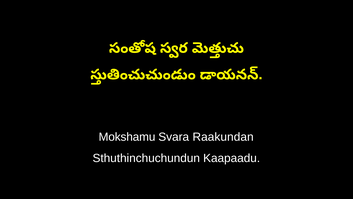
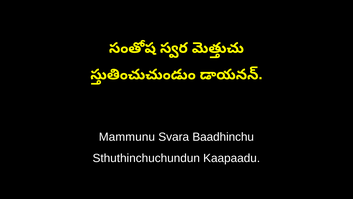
Mokshamu: Mokshamu -> Mammunu (127, 137)
Raakundan: Raakundan -> Baadhinchu (223, 137)
